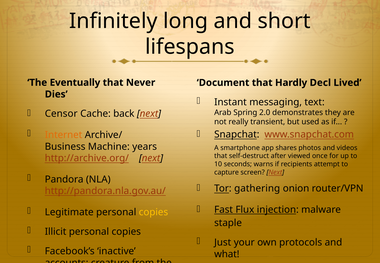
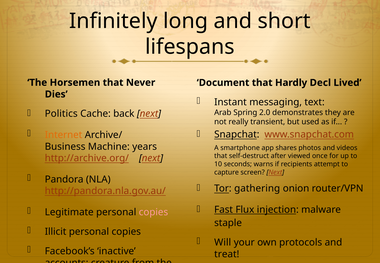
Eventually: Eventually -> Horsemen (75, 83)
Censor: Censor -> Politics (61, 114)
copies colour: yellow -> pink (153, 212)
Just: Just -> Will (223, 242)
what: what -> treat (227, 254)
